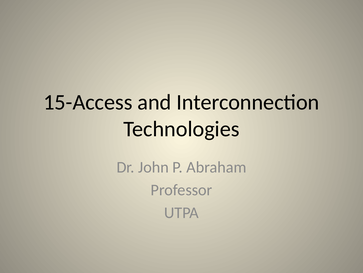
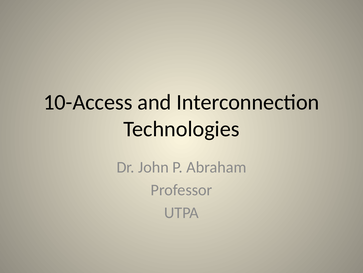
15-Access: 15-Access -> 10-Access (88, 102)
